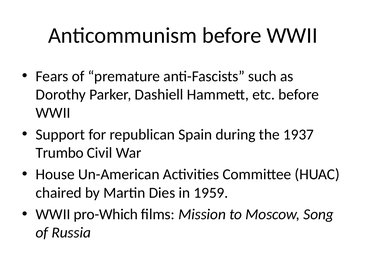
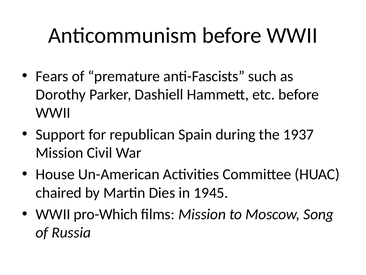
Trumbo: Trumbo -> Mission (60, 153)
1959: 1959 -> 1945 (211, 192)
